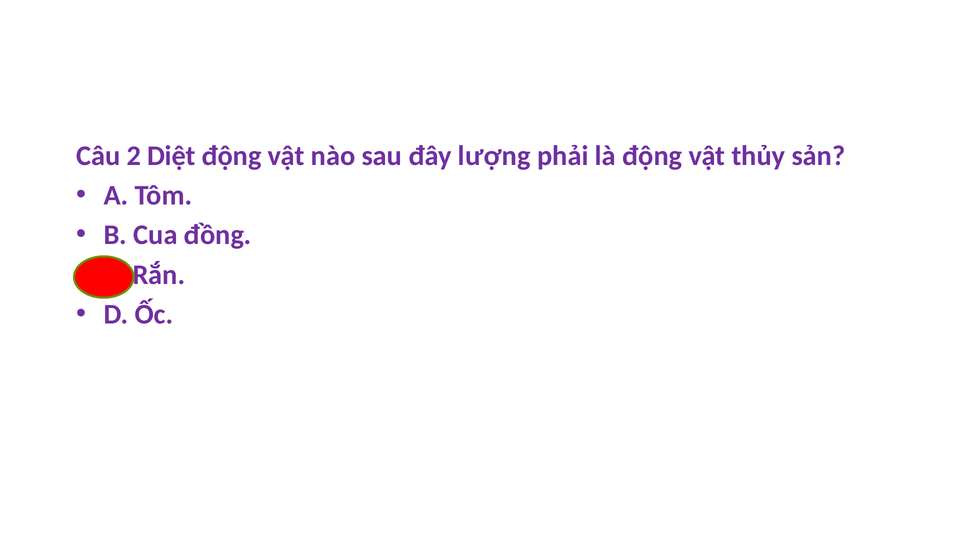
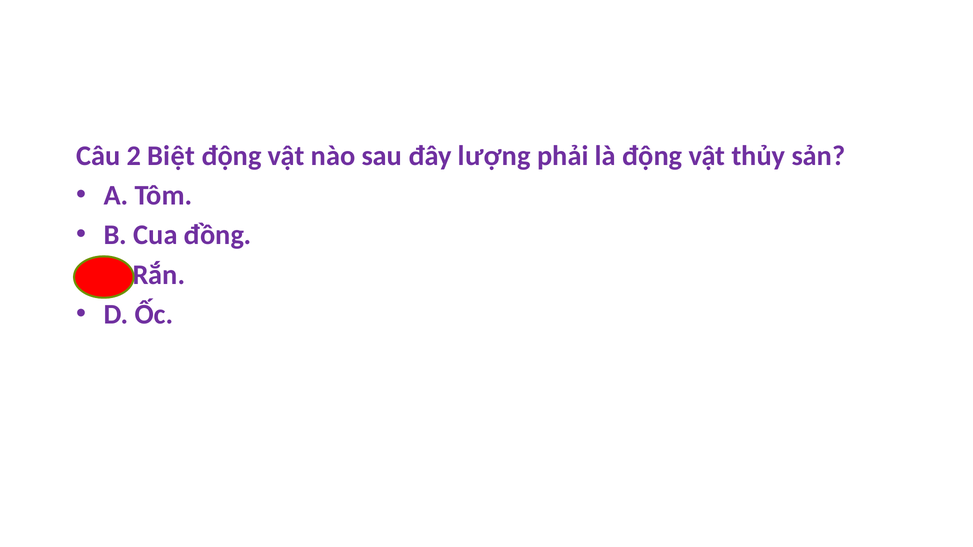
Diệt: Diệt -> Biệt (171, 156)
